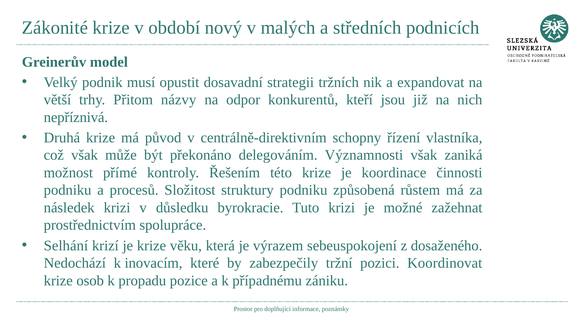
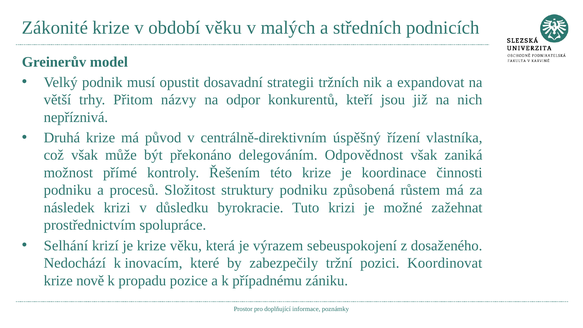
období nový: nový -> věku (223, 28)
schopny: schopny -> úspěšný (357, 138)
Významnosti: Významnosti -> Odpovědnost (364, 155)
osob: osob -> nově (90, 280)
